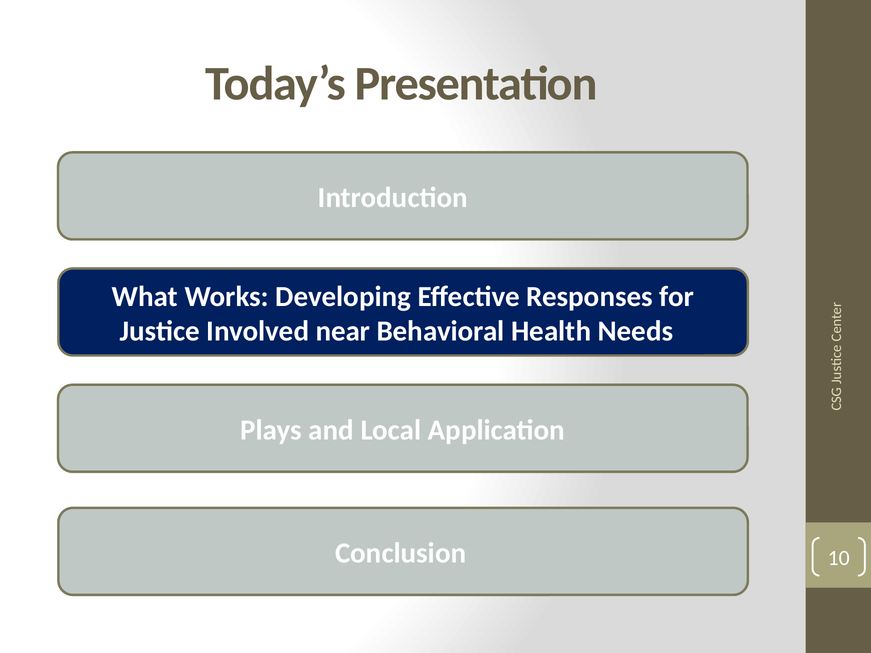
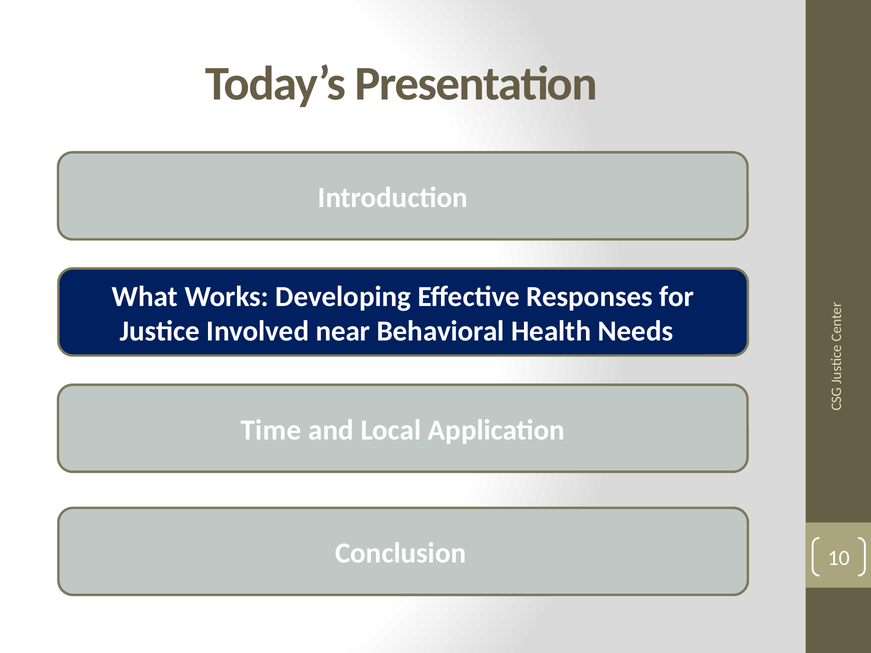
Plays: Plays -> Time (271, 430)
